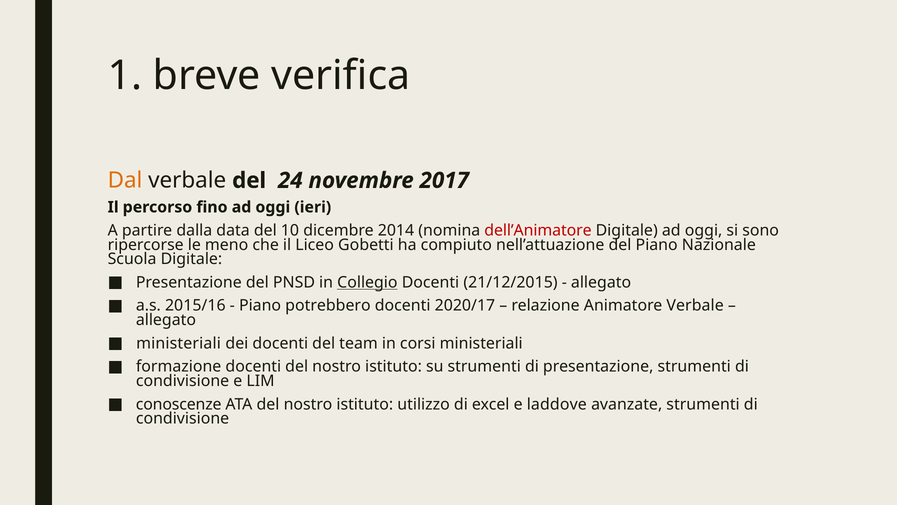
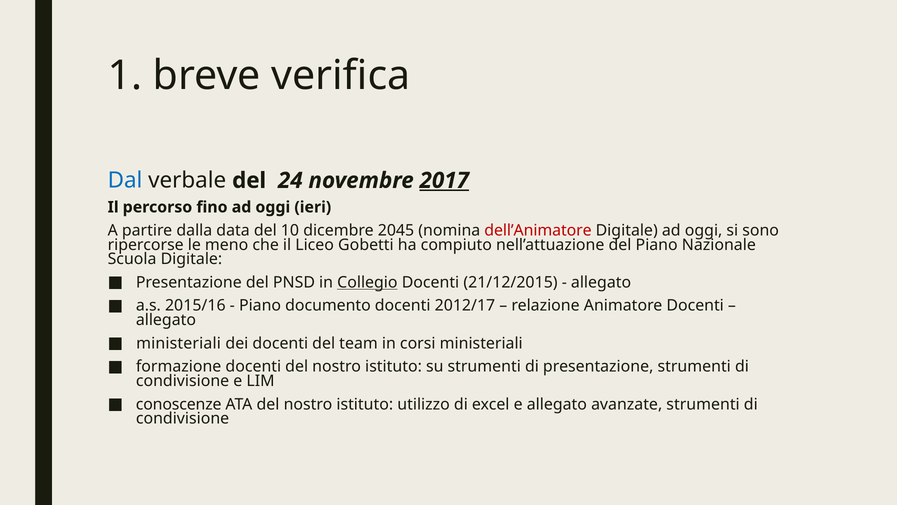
Dal colour: orange -> blue (125, 180)
2017 underline: none -> present (444, 180)
2014: 2014 -> 2045 (396, 230)
potrebbero: potrebbero -> documento (328, 305)
2020/17: 2020/17 -> 2012/17 (465, 305)
Animatore Verbale: Verbale -> Docenti (695, 305)
e laddove: laddove -> allegato (557, 404)
